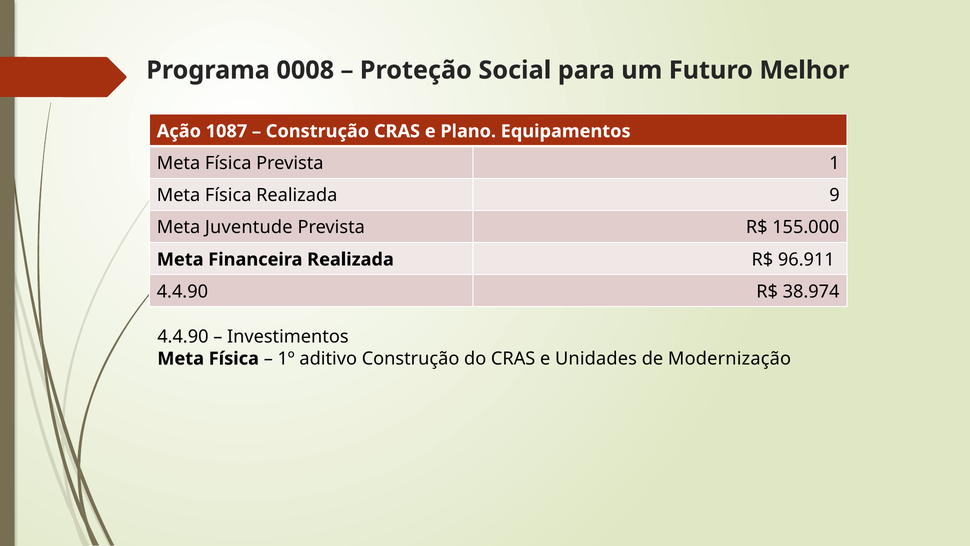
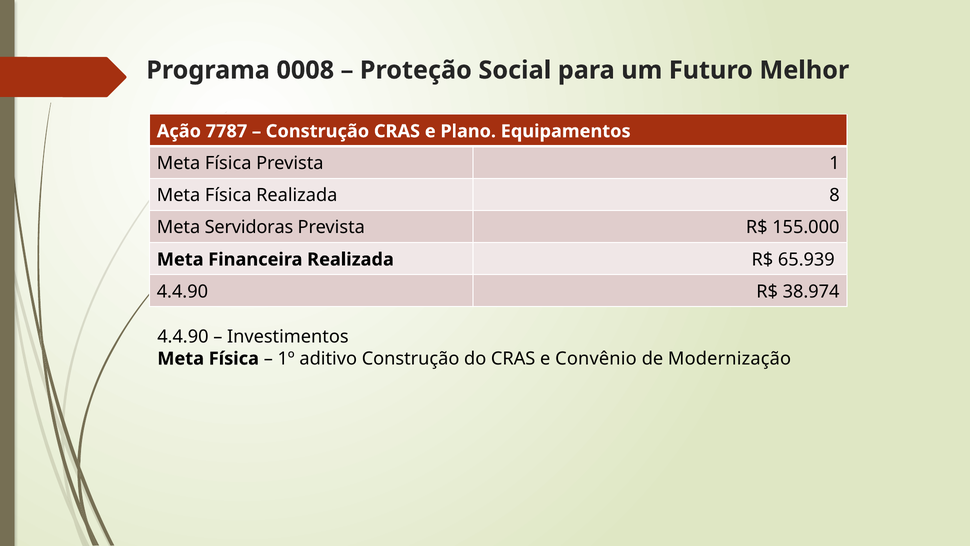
1087: 1087 -> 7787 (226, 131)
9: 9 -> 8 (834, 195)
Juventude: Juventude -> Servidoras (249, 227)
96.911: 96.911 -> 65.939 (806, 259)
Unidades: Unidades -> Convênio (596, 358)
